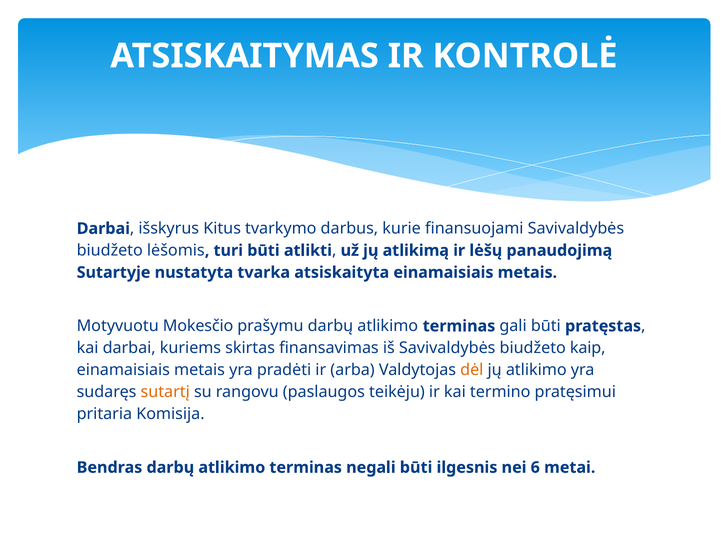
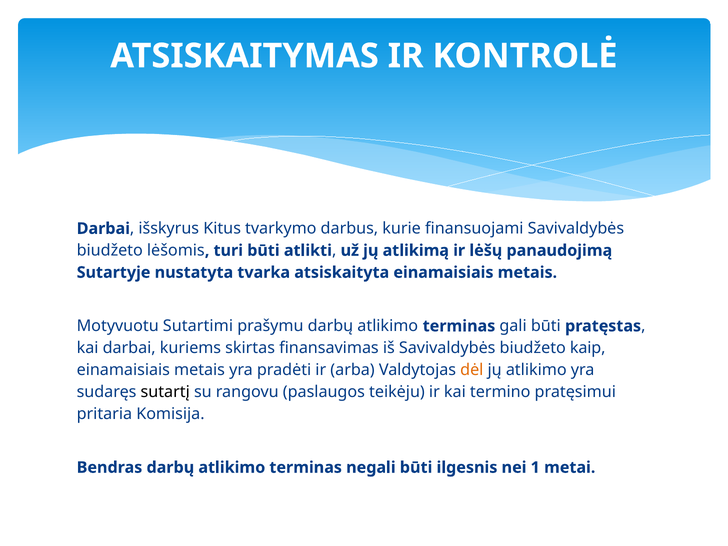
Mokesčio: Mokesčio -> Sutartimi (198, 326)
sutartį colour: orange -> black (165, 392)
6: 6 -> 1 (535, 467)
